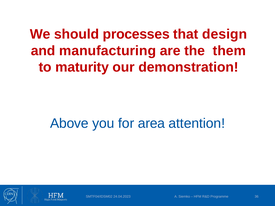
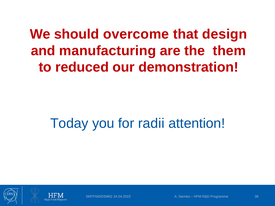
processes: processes -> overcome (136, 34)
maturity: maturity -> reduced (82, 67)
Above: Above -> Today (69, 124)
area: area -> radii (151, 124)
